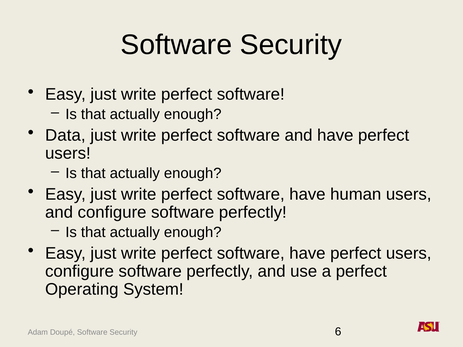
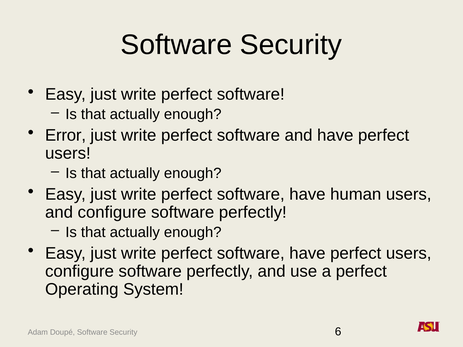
Data: Data -> Error (66, 135)
